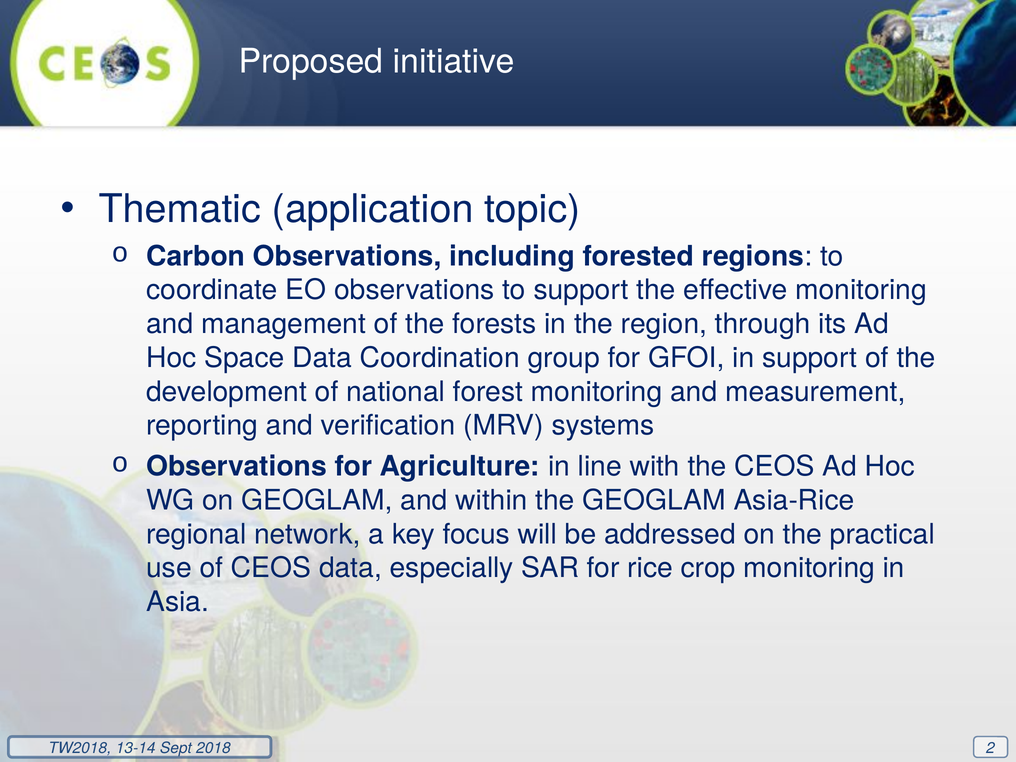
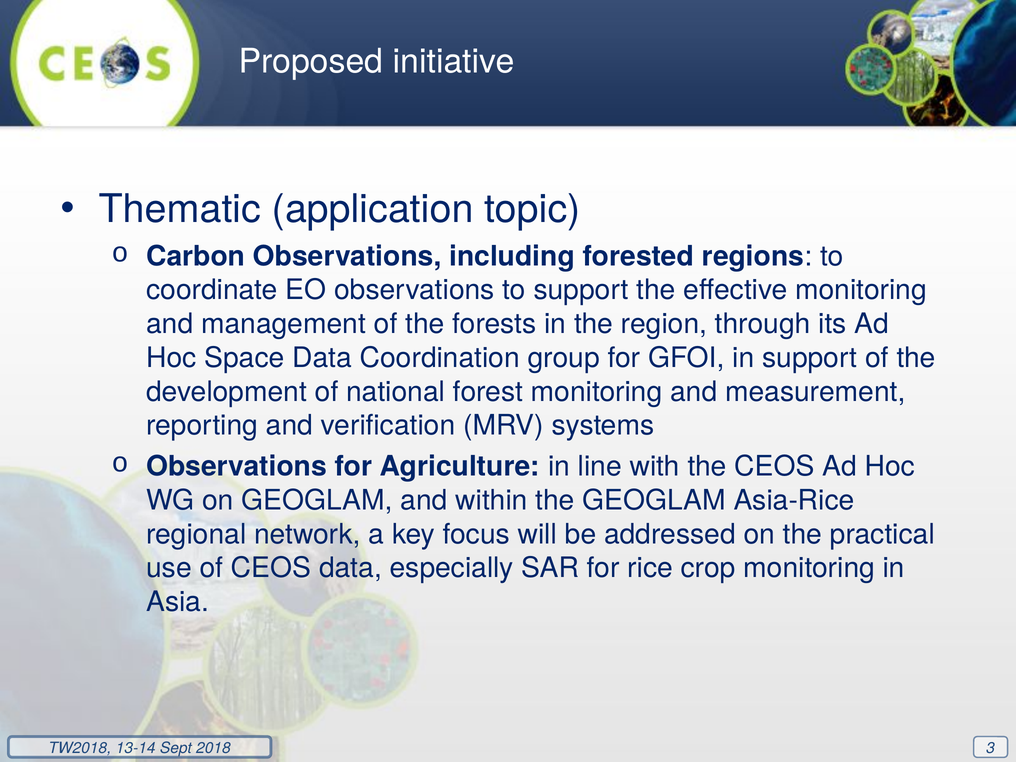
2: 2 -> 3 (991, 748)
